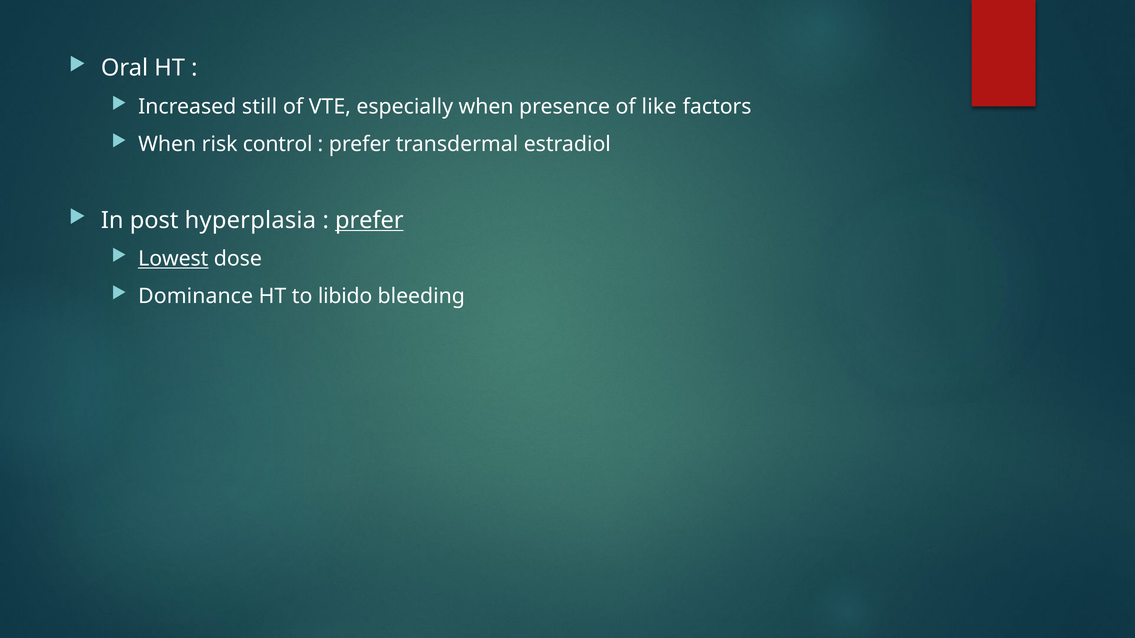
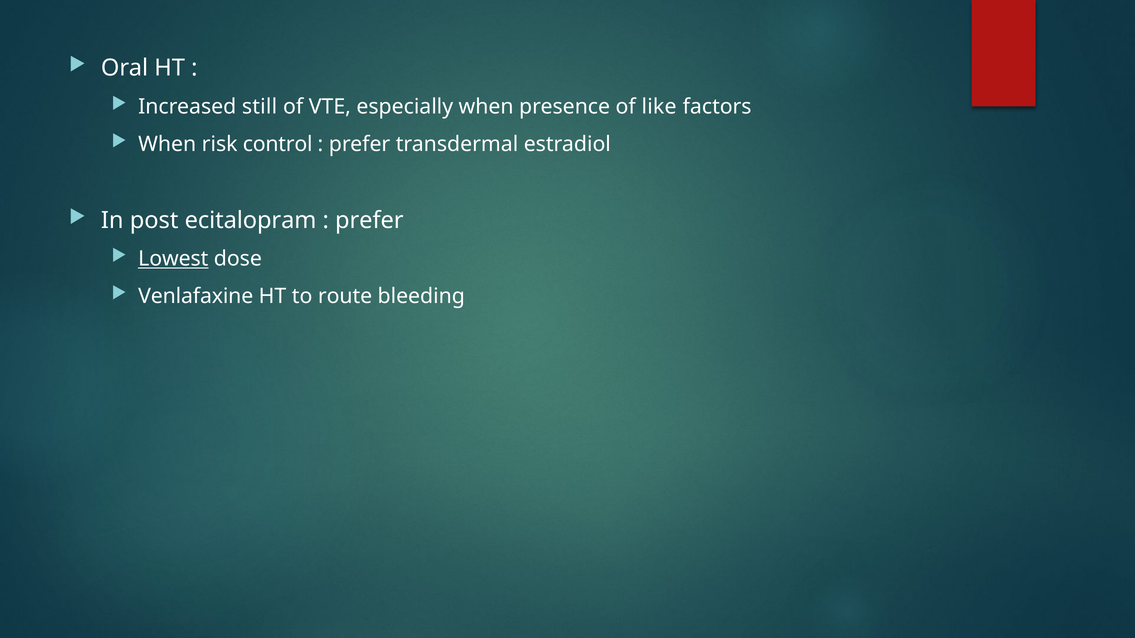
hyperplasia: hyperplasia -> ecitalopram (251, 221)
prefer underline: present -> none (369, 221)
Dominance: Dominance -> Venlafaxine (196, 297)
libido: libido -> route (345, 297)
